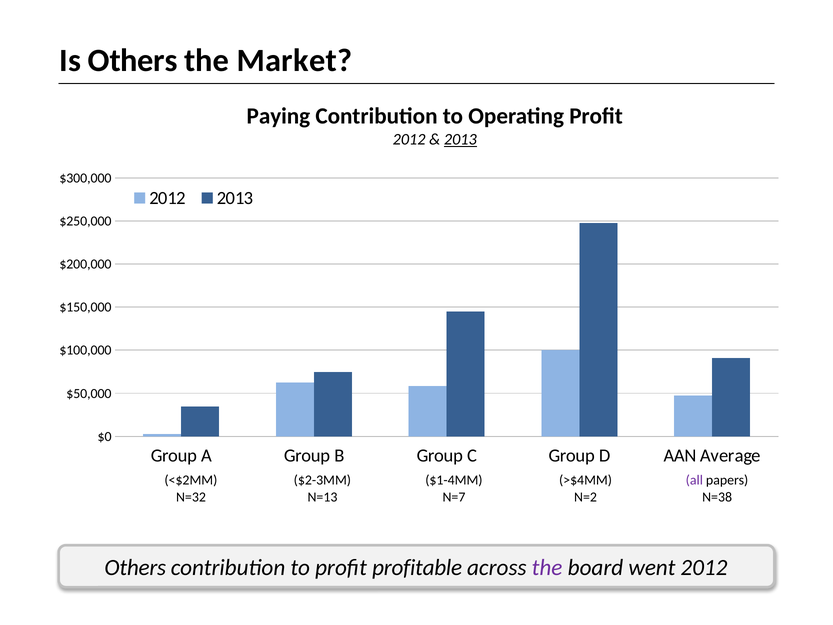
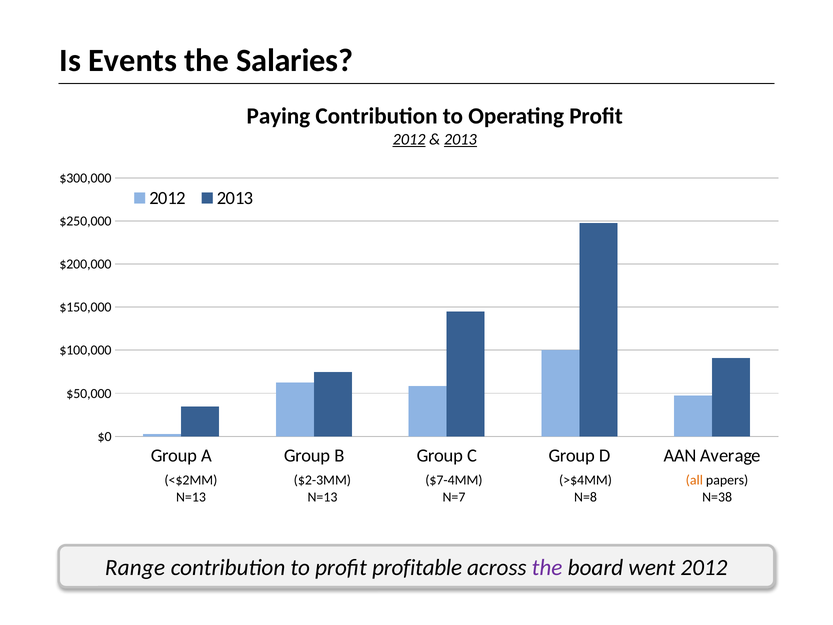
Is Others: Others -> Events (133, 60)
Market: Market -> Salaries (295, 60)
2012 underline: none -> present (409, 139)
$1-4MM: $1-4MM -> $7-4MM (454, 480)
all colour: purple -> orange (694, 480)
N=32: N=32 -> N=13 (191, 497)
N=2: N=2 -> N=8 (586, 497)
Others: Others -> Range (135, 568)
